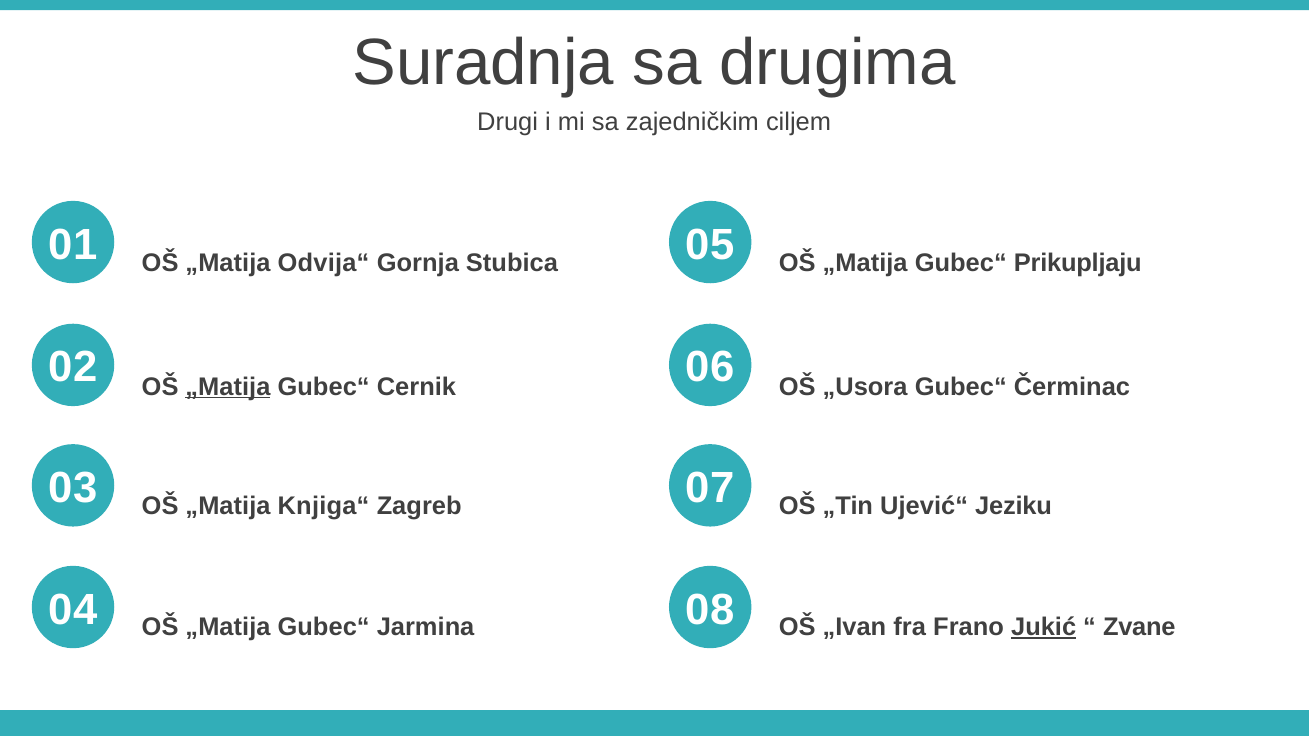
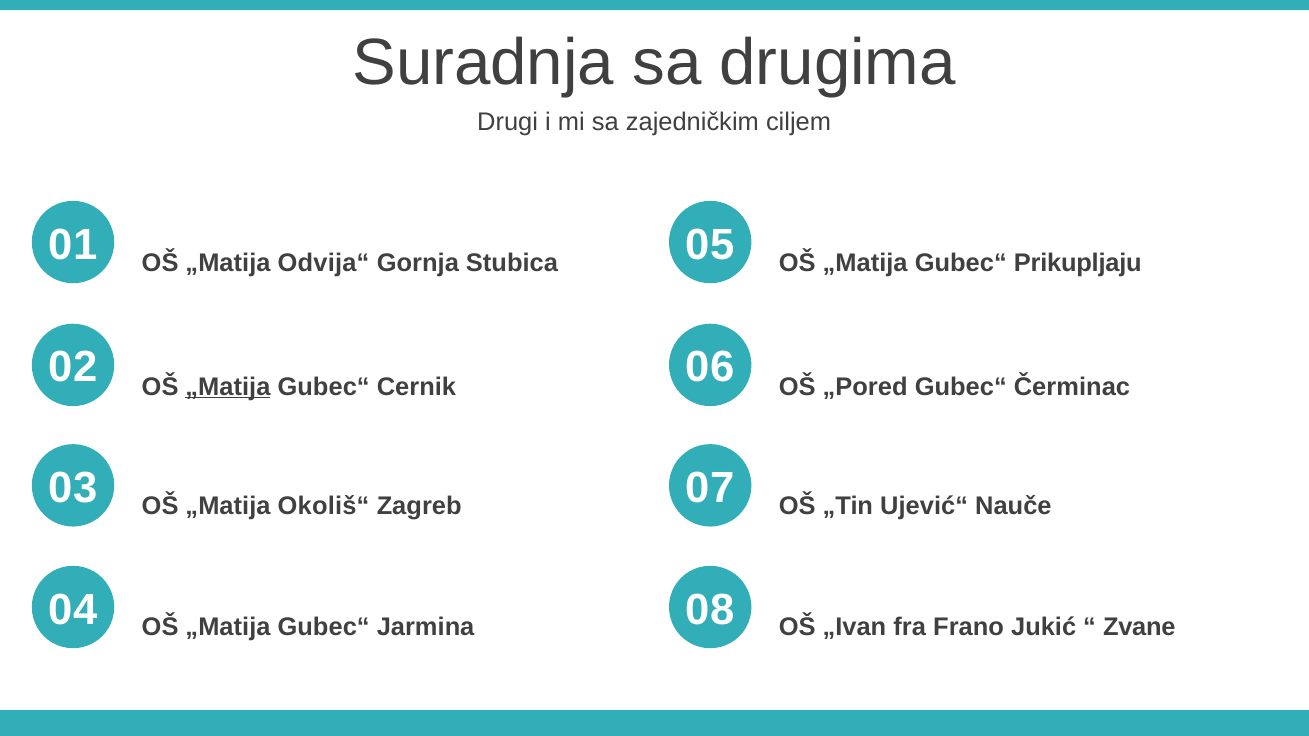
„Usora: „Usora -> „Pored (865, 387)
Knjiga“: Knjiga“ -> Okoliš“ (324, 506)
Jeziku: Jeziku -> Nauče (1013, 506)
Jukić underline: present -> none (1044, 627)
